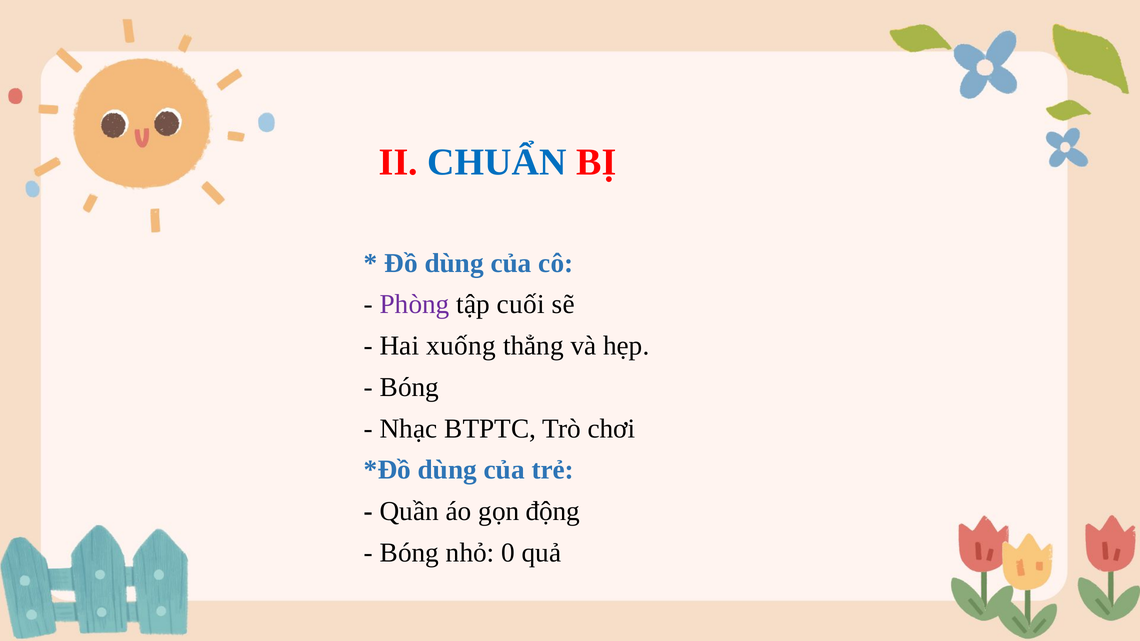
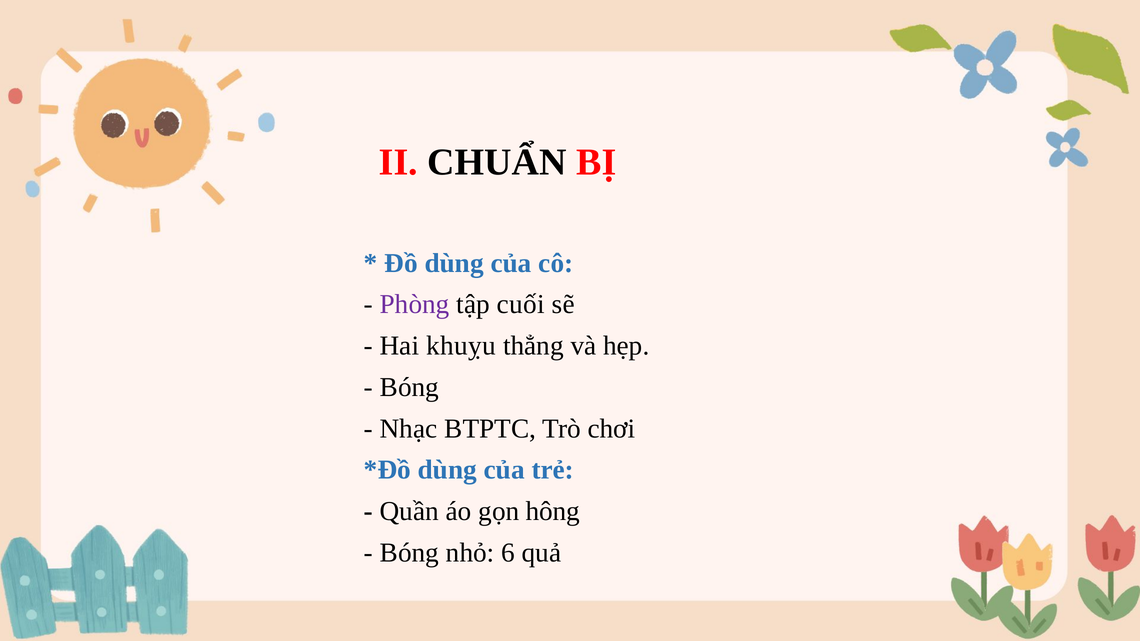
CHUẨN colour: blue -> black (497, 162)
xuống: xuống -> khuỵu (461, 346)
động: động -> hông (553, 511)
0: 0 -> 6 (508, 553)
